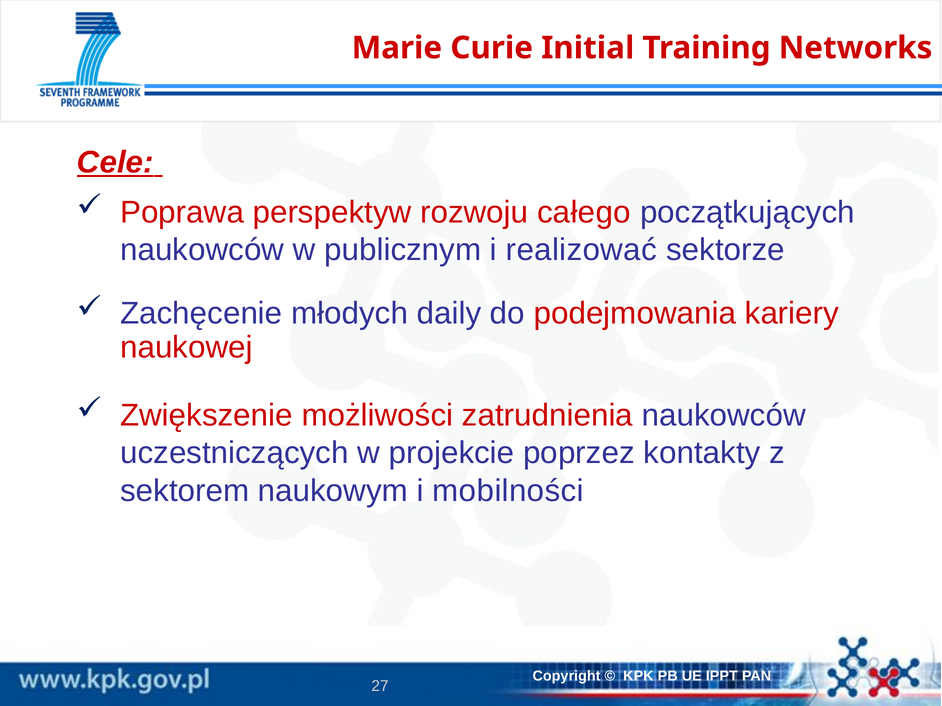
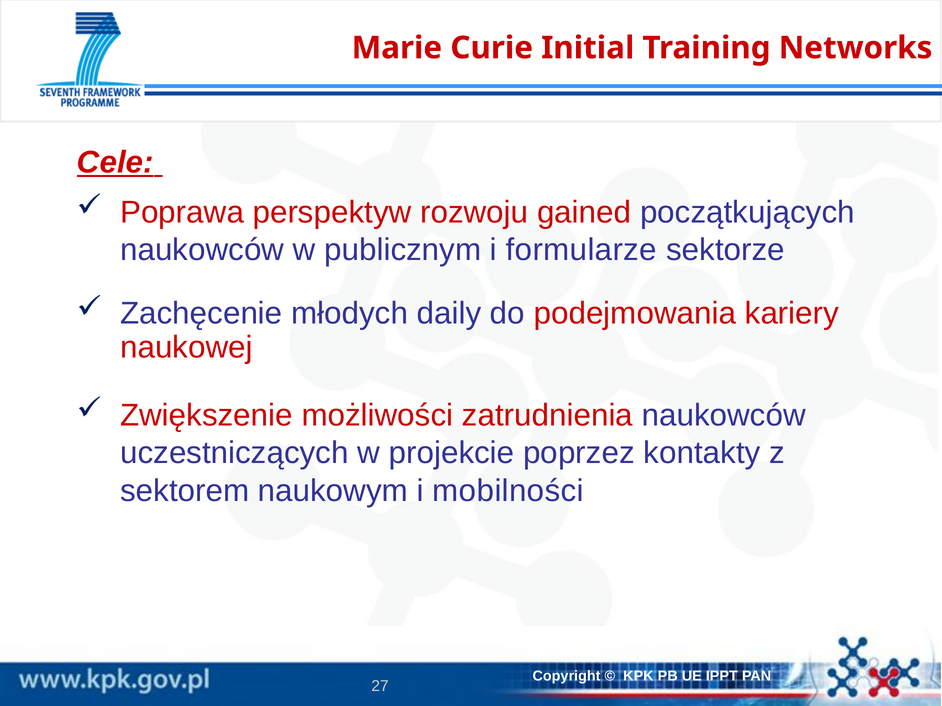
całego: całego -> gained (584, 213)
realizować: realizować -> formularze (581, 250)
